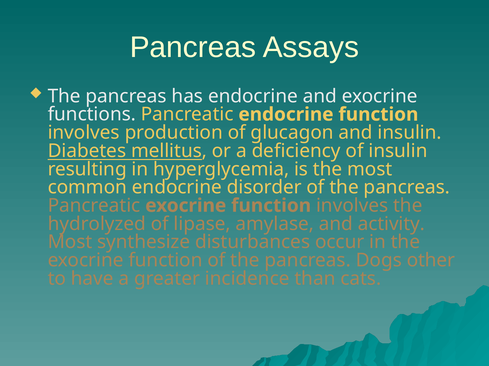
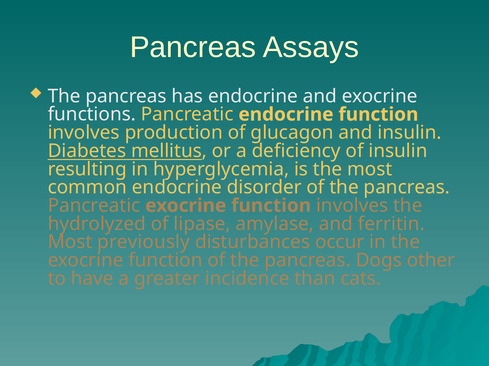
activity: activity -> ferritin (391, 224)
synthesize: synthesize -> previously (144, 243)
